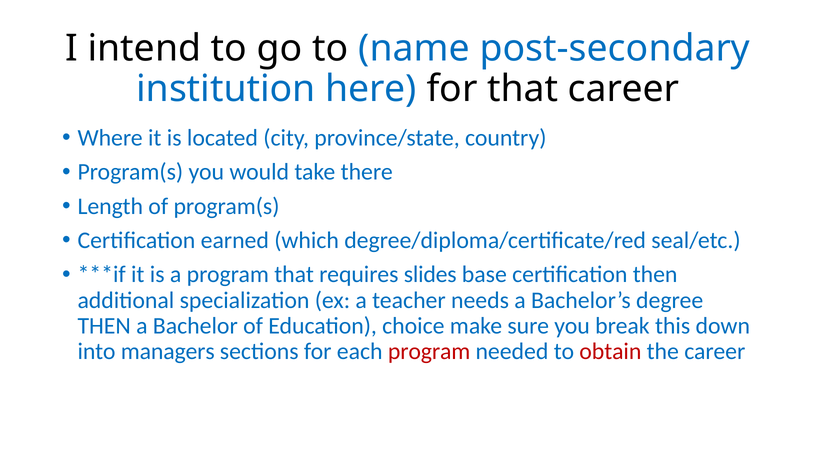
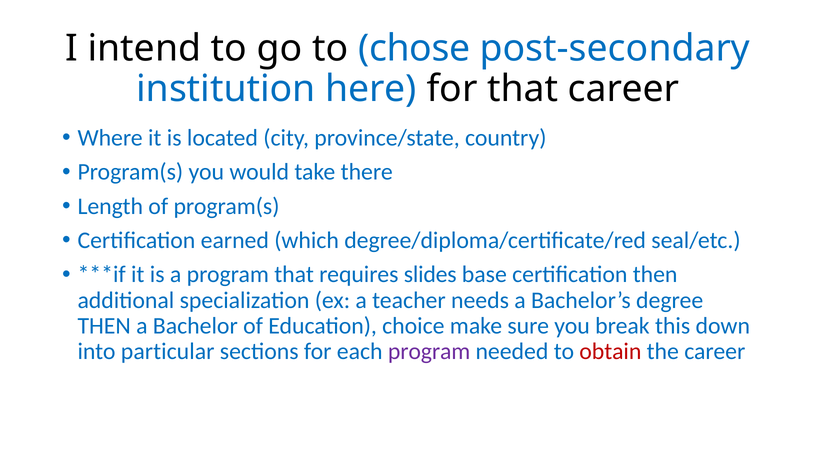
name: name -> chose (414, 48)
managers: managers -> particular (168, 352)
program colour: red -> purple (429, 352)
